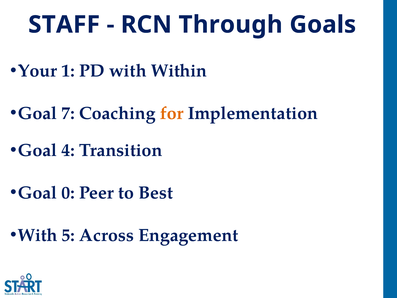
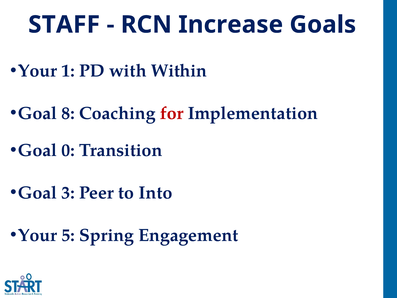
Through: Through -> Increase (231, 25)
7: 7 -> 8 (68, 113)
for colour: orange -> red (172, 113)
4: 4 -> 0 (68, 150)
0: 0 -> 3 (68, 193)
Best: Best -> Into (156, 193)
With: With -> Your (37, 235)
Across: Across -> Spring (107, 235)
